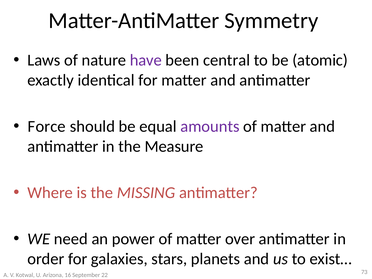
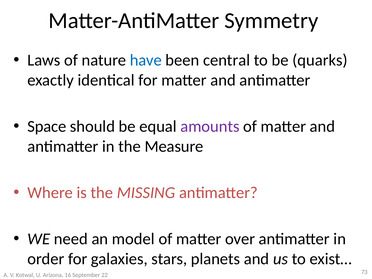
have colour: purple -> blue (146, 60)
atomic: atomic -> quarks (320, 60)
Force: Force -> Space (47, 126)
power: power -> model (133, 239)
